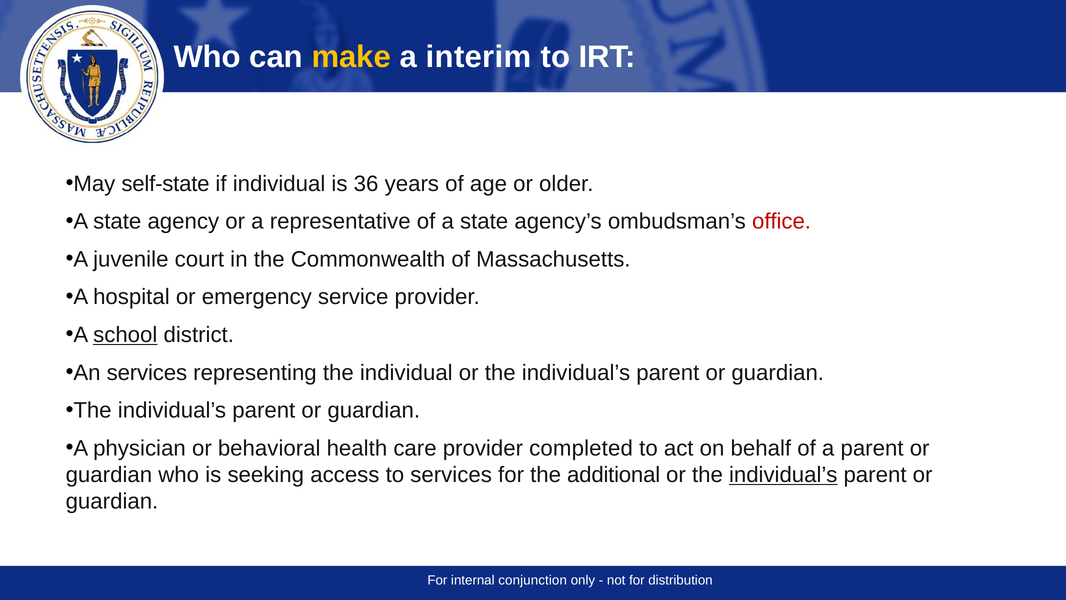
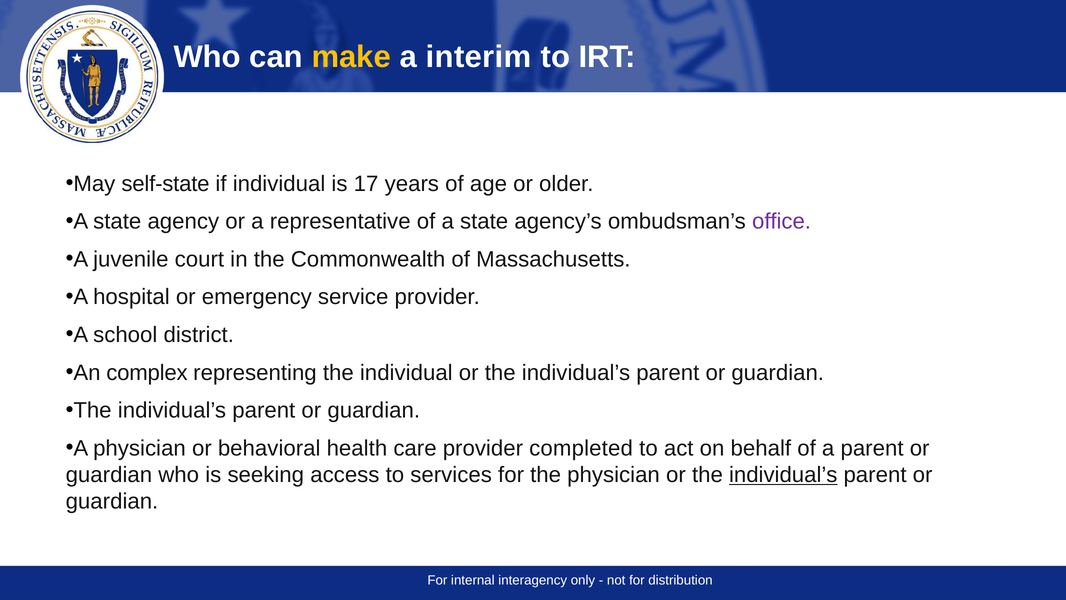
36: 36 -> 17 (366, 184)
office colour: red -> purple (782, 221)
school underline: present -> none (125, 335)
An services: services -> complex (147, 372)
the additional: additional -> physician (614, 475)
conjunction: conjunction -> interagency (533, 580)
